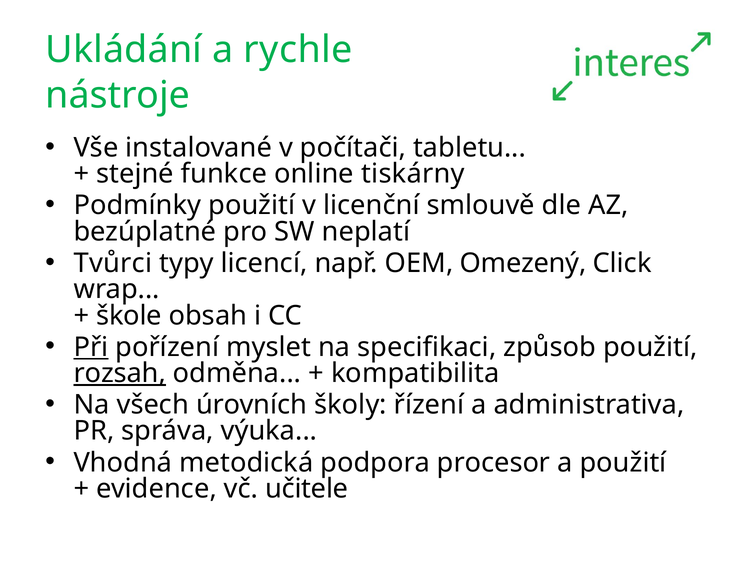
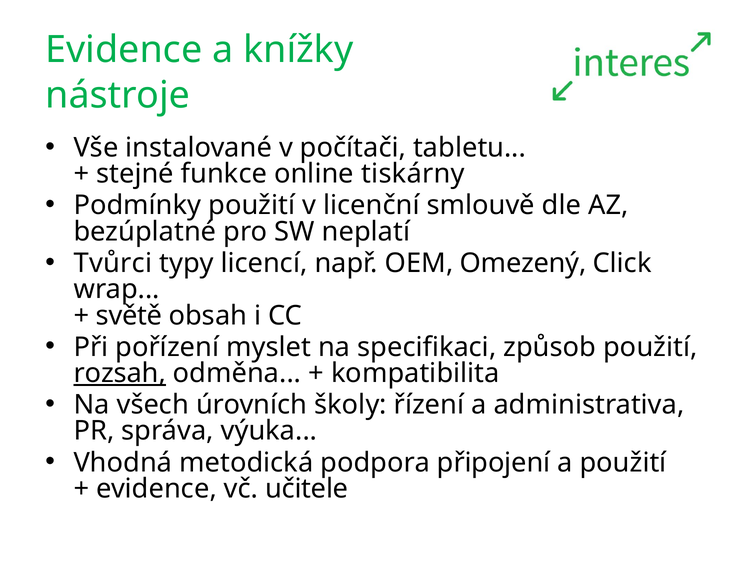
Ukládání: Ukládání -> Evidence (124, 50)
rychle: rychle -> knížky (298, 50)
škole: škole -> světě (129, 316)
Při underline: present -> none (91, 347)
procesor: procesor -> připojení (494, 463)
